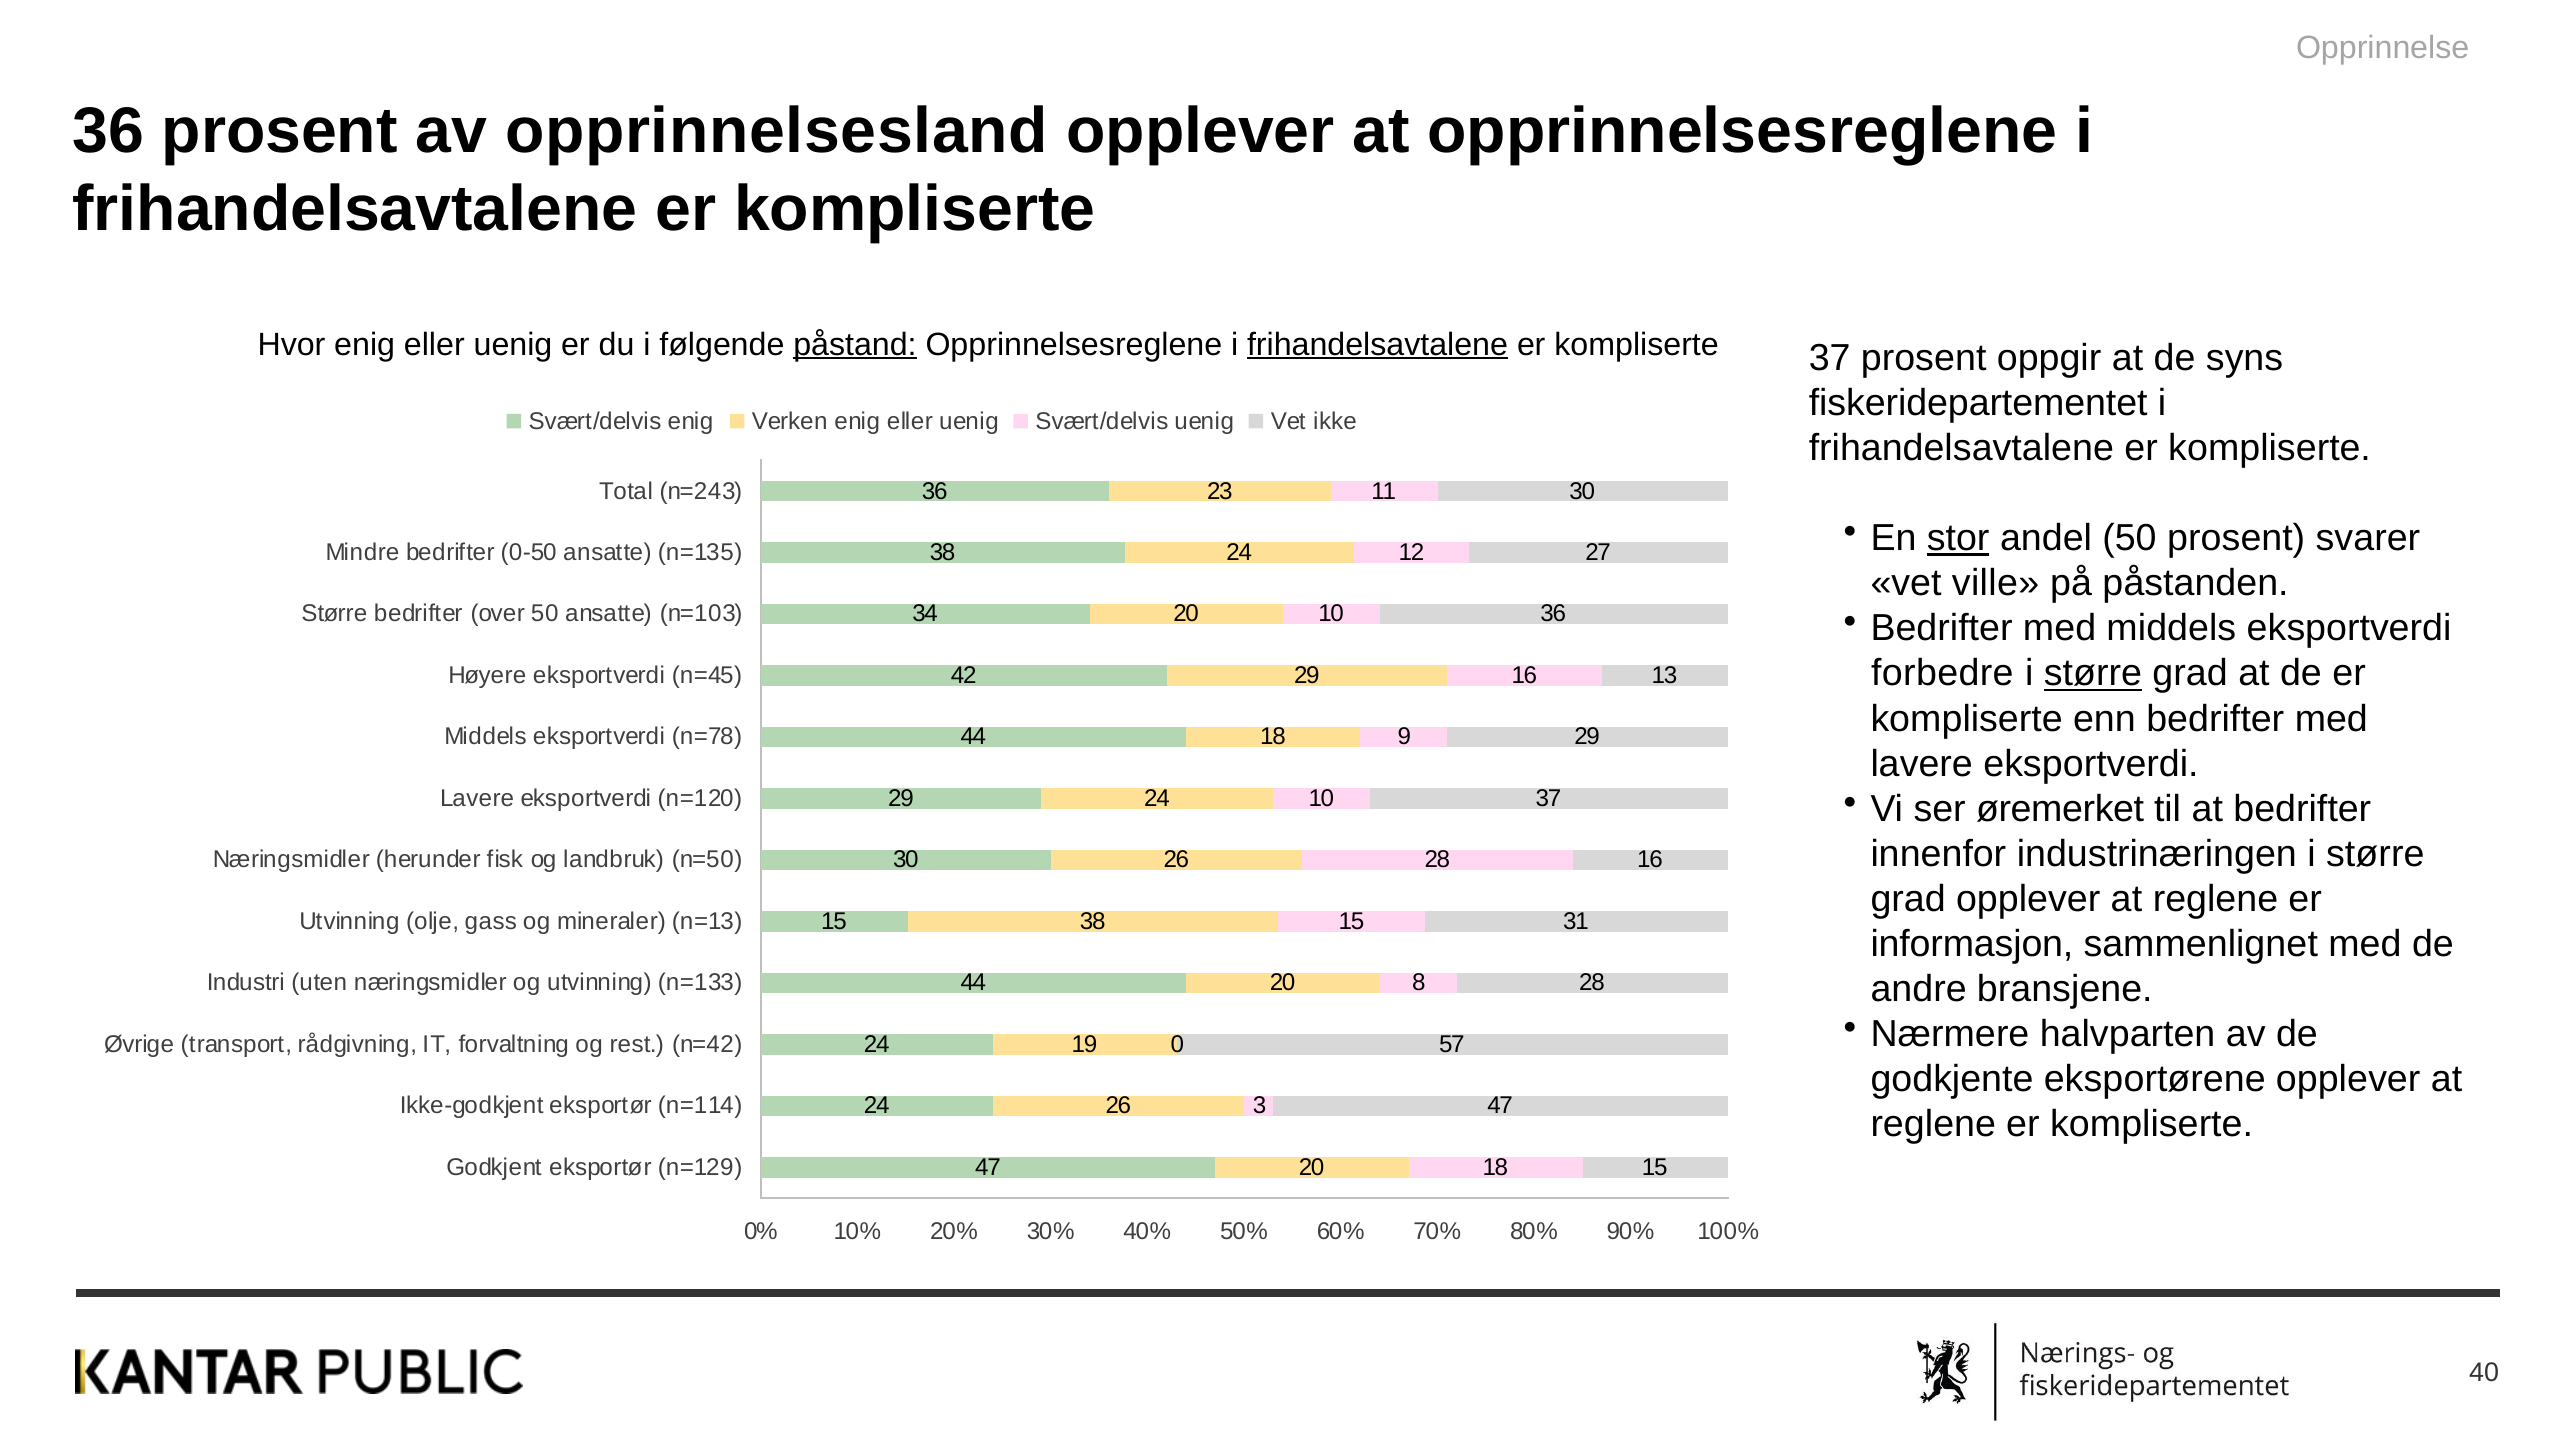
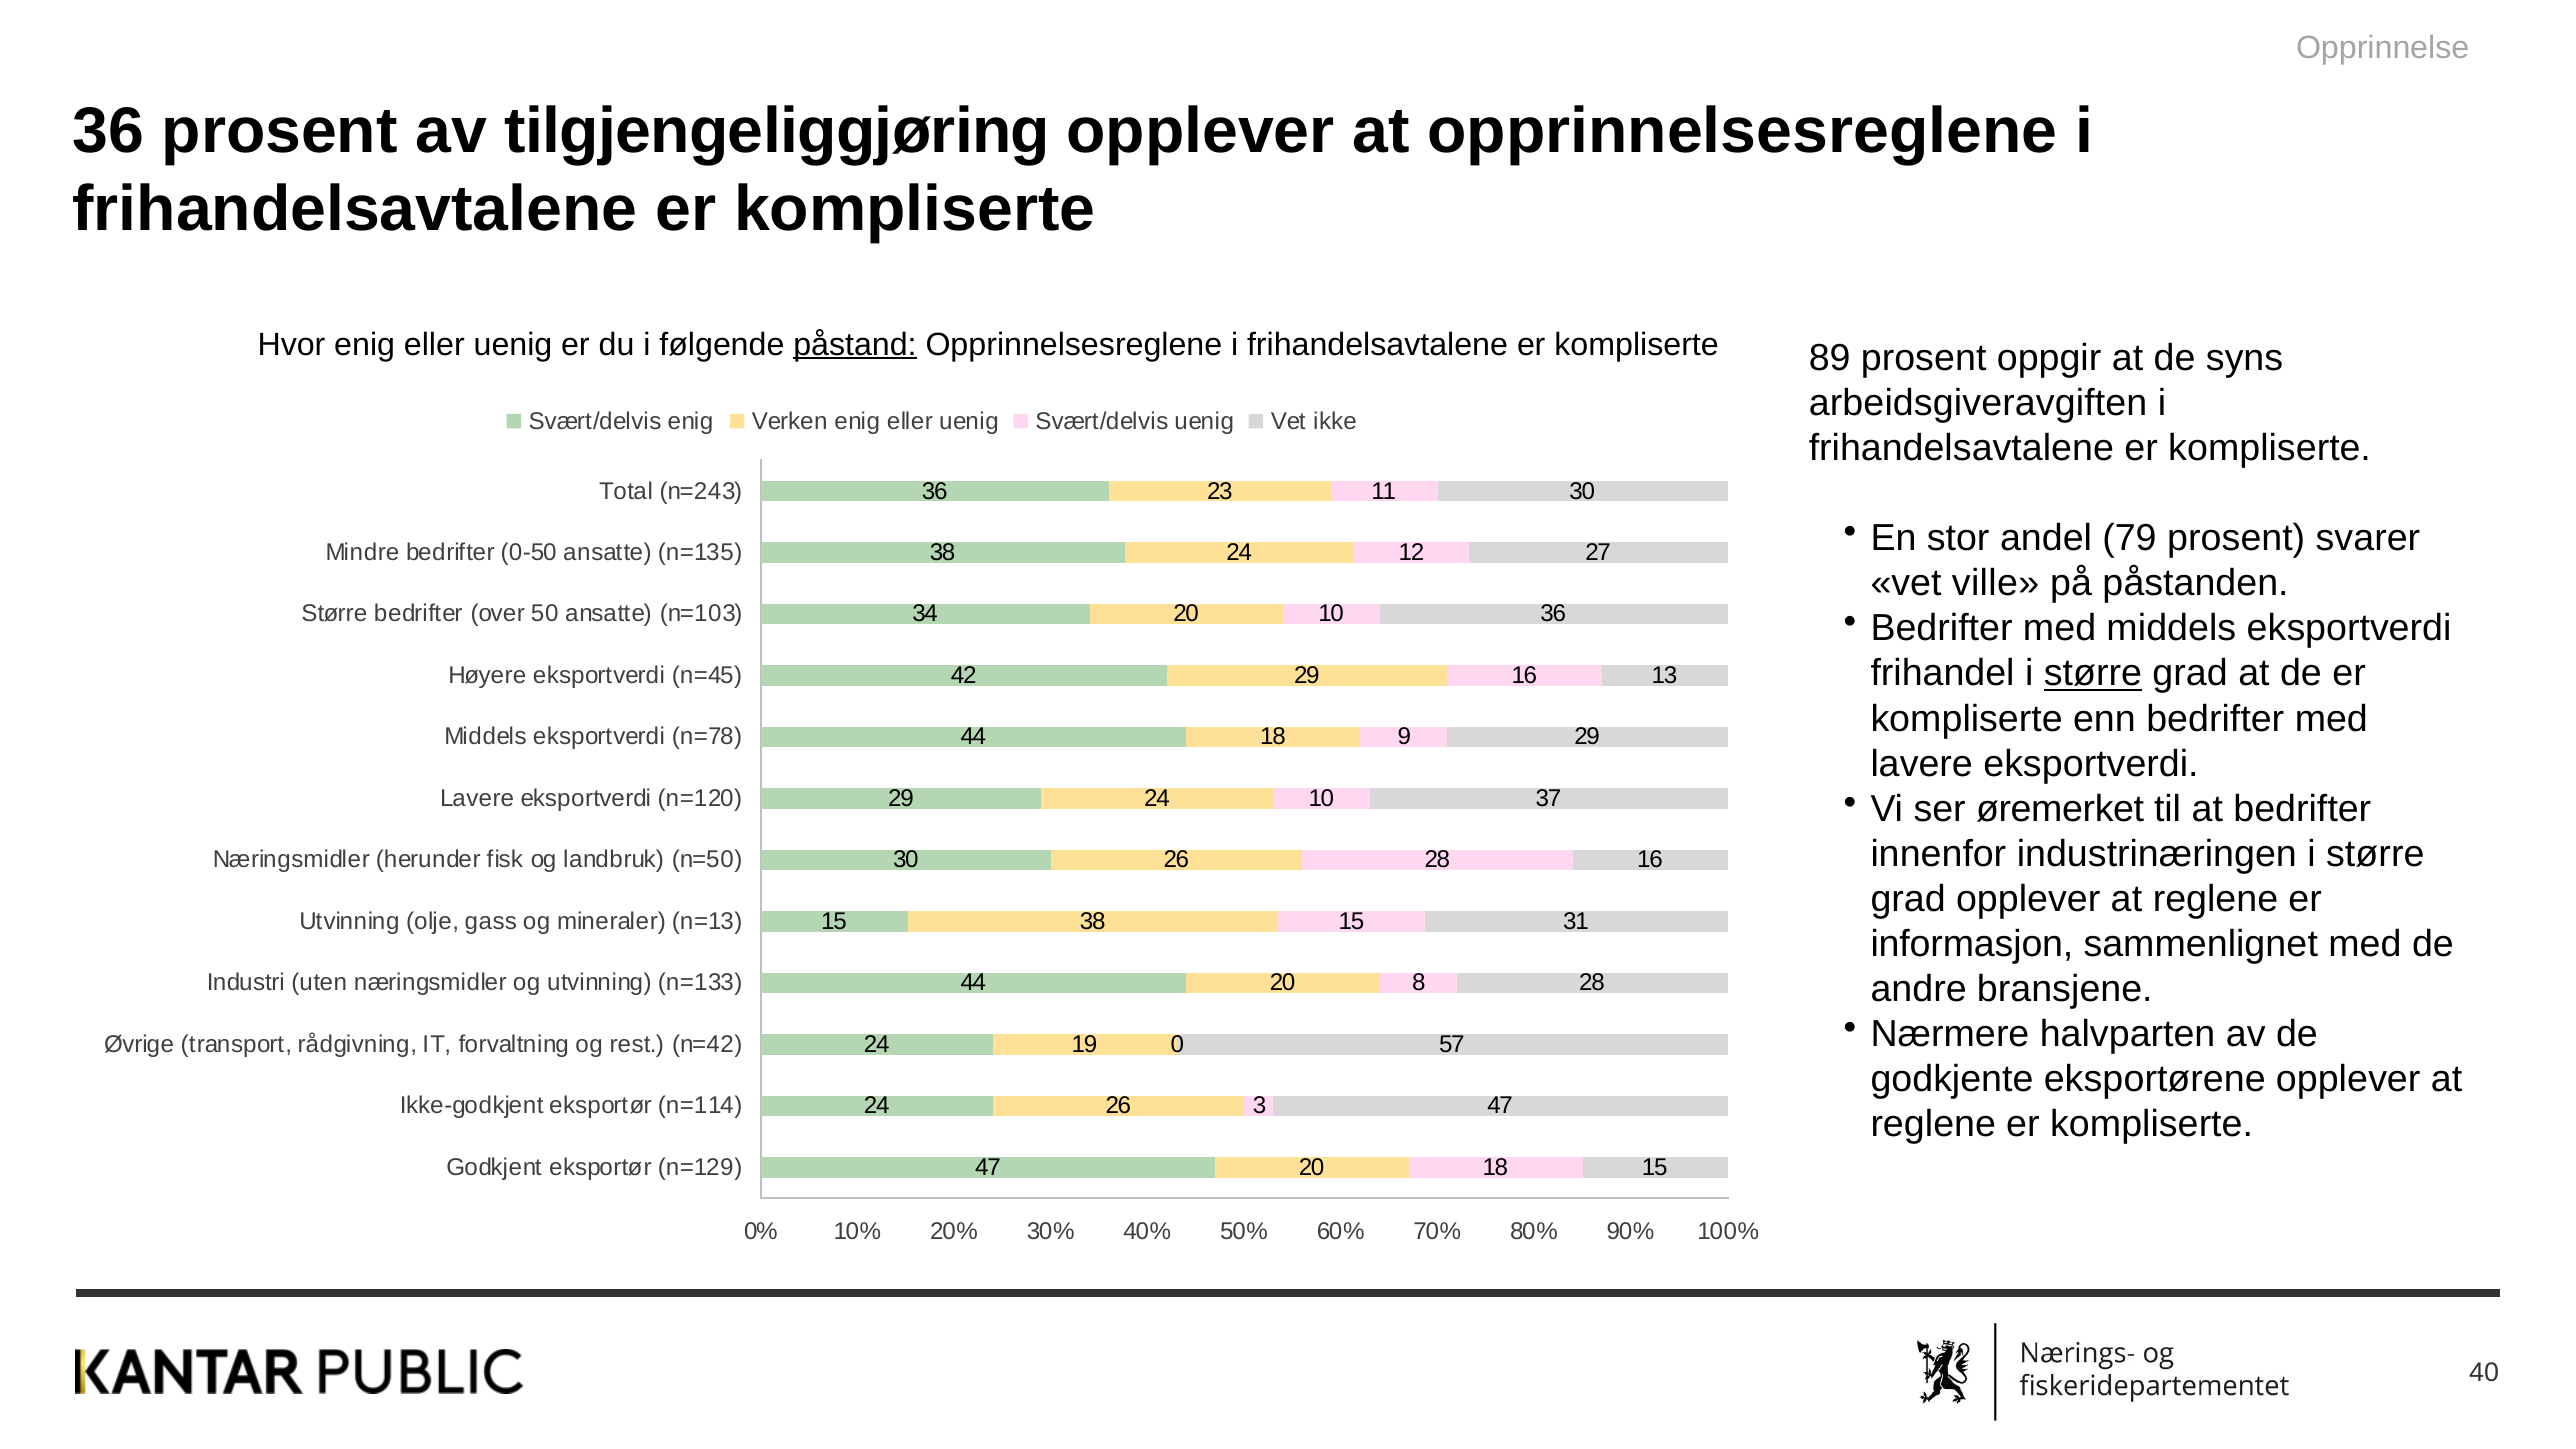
opprinnelsesland: opprinnelsesland -> tilgjengeliggjøring (777, 132)
frihandelsavtalene underline: present -> none (1378, 344)
kompliserte 37: 37 -> 89 (1830, 358)
fiskeridepartementet: fiskeridepartementet -> arbeidsgiveravgiften (1978, 403)
stor underline: present -> none (1958, 538)
andel 50: 50 -> 79 (2129, 538)
forbedre: forbedre -> frihandel (1943, 674)
